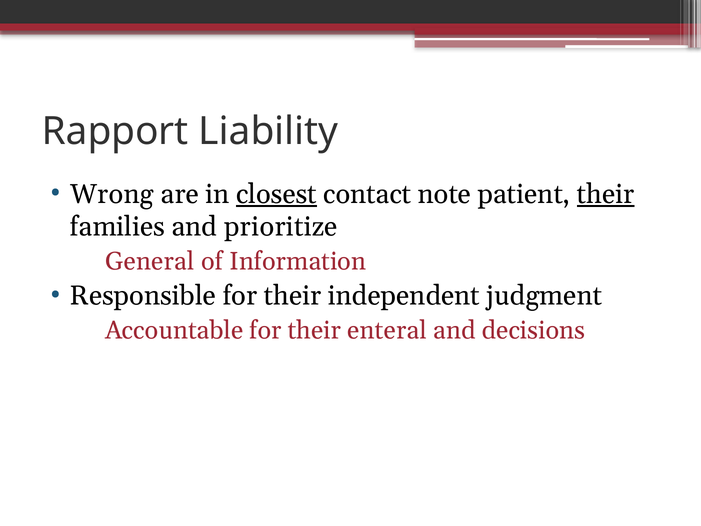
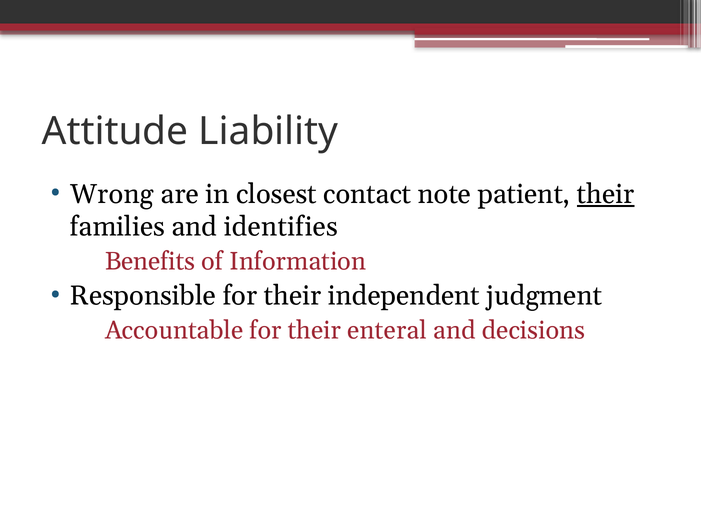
Rapport: Rapport -> Attitude (115, 131)
closest underline: present -> none (276, 194)
prioritize: prioritize -> identifies (281, 227)
General: General -> Benefits (150, 261)
